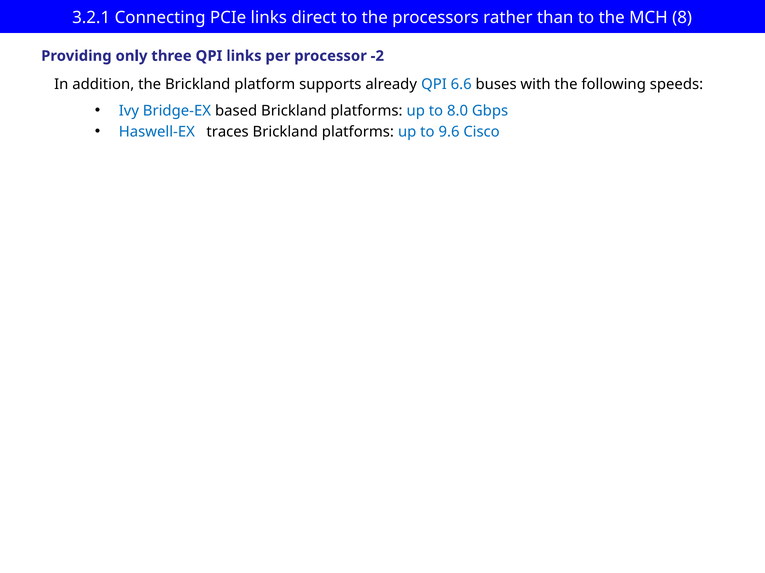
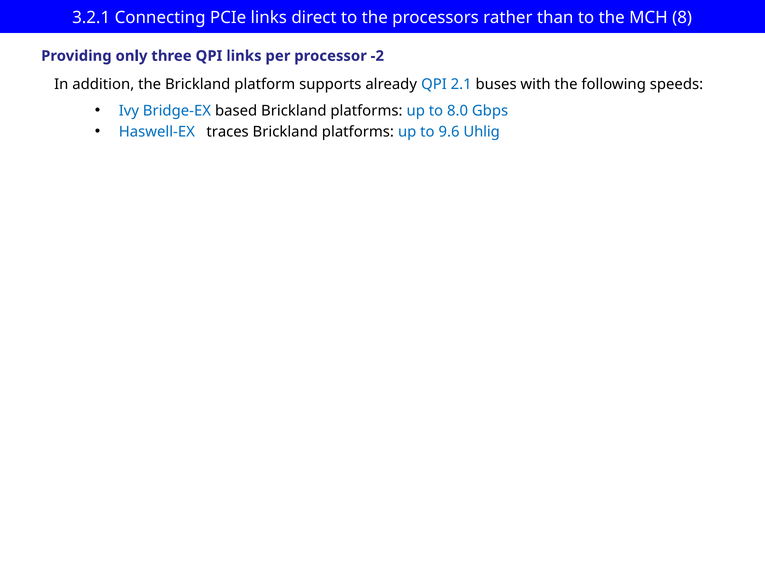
6.6: 6.6 -> 2.1 (461, 84)
Cisco: Cisco -> Uhlig (482, 132)
